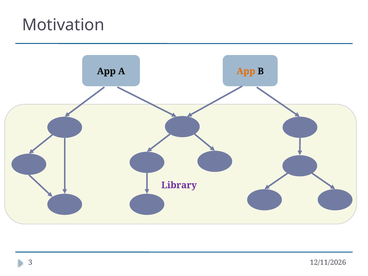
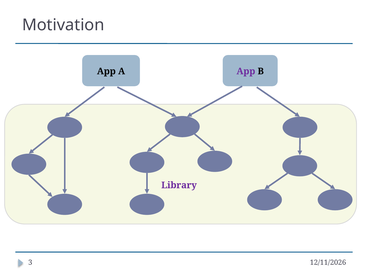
App colour: orange -> purple (246, 71)
